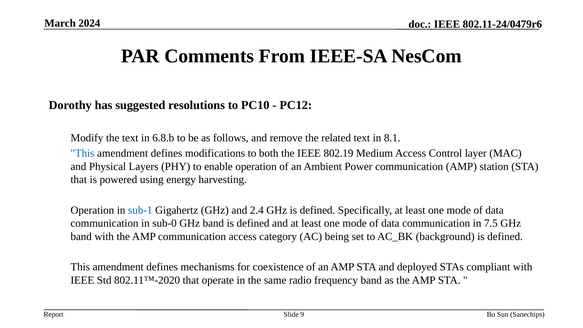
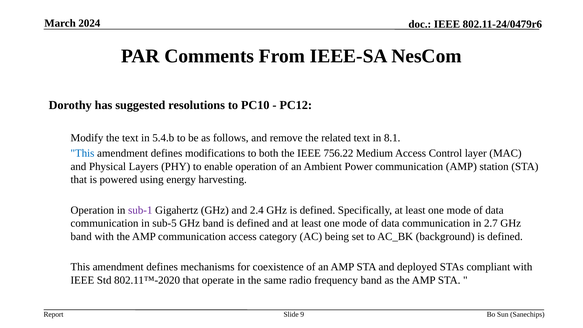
6.8.b: 6.8.b -> 5.4.b (163, 138)
802.19: 802.19 -> 756.22 (338, 153)
sub-1 colour: blue -> purple (140, 210)
sub-0: sub-0 -> sub-5 (165, 223)
7.5: 7.5 -> 2.7 (491, 223)
